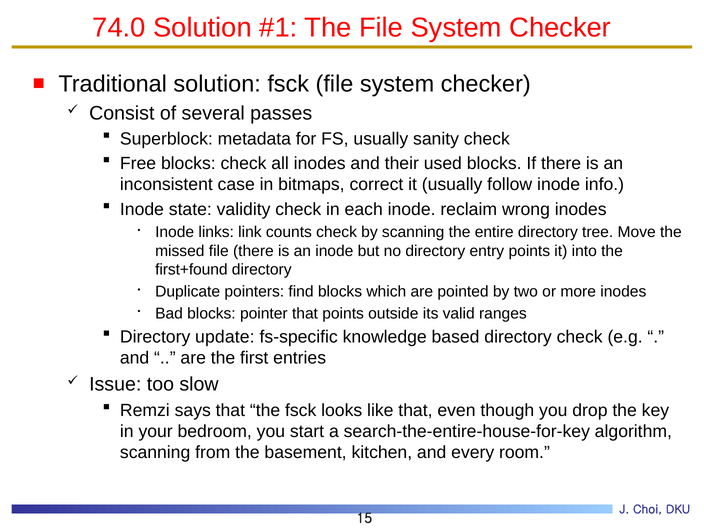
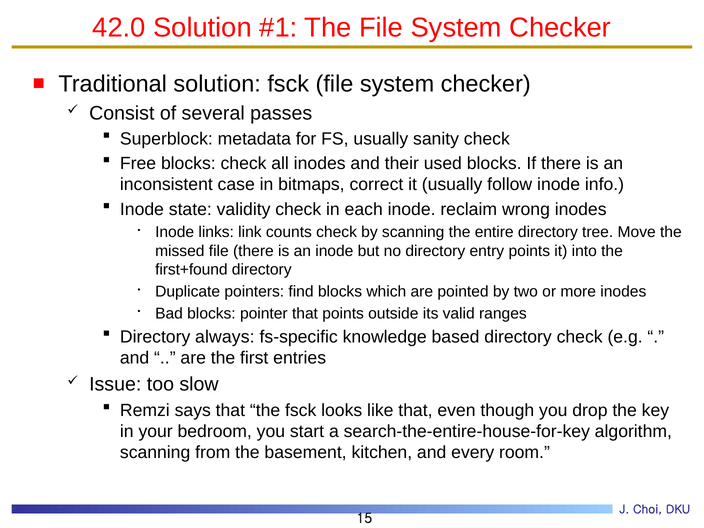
74.0: 74.0 -> 42.0 (119, 28)
update: update -> always (225, 337)
